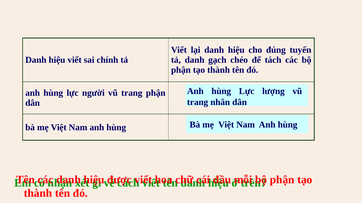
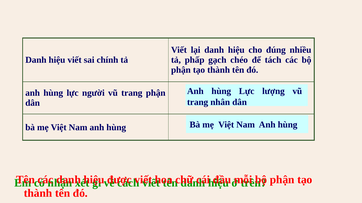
tuyến: tuyến -> nhiều (300, 50)
tả danh: danh -> phấp (195, 60)
